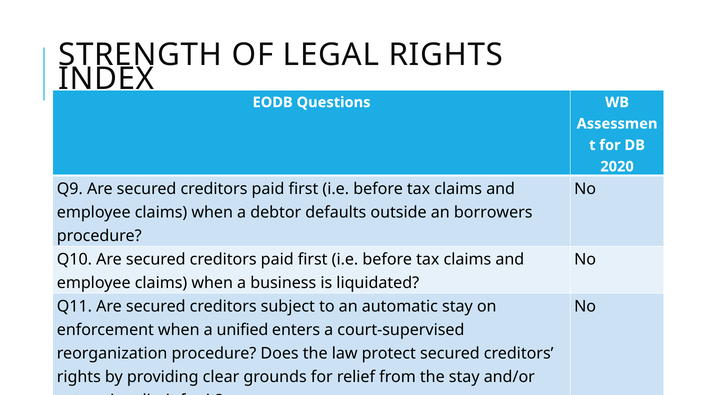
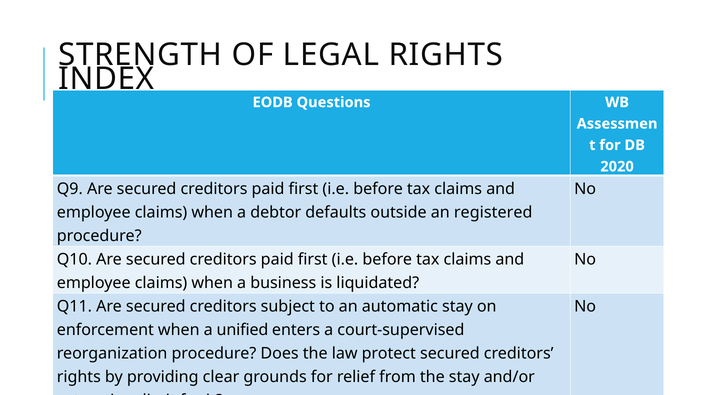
borrowers: borrowers -> registered (493, 213)
